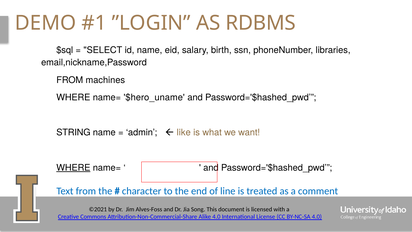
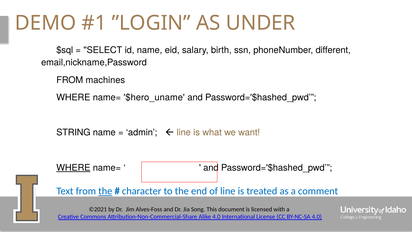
RDBMS: RDBMS -> UNDER (261, 23)
libraries: libraries -> different (333, 50)
like: like -> line (184, 133)
the underline: none -> present (105, 191)
